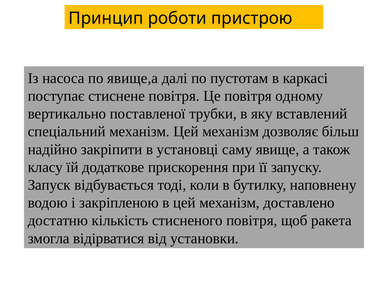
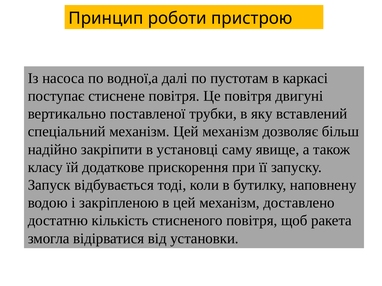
явище,а: явище,а -> водної,а (133, 78)
одному: одному -> двигуні (299, 96)
